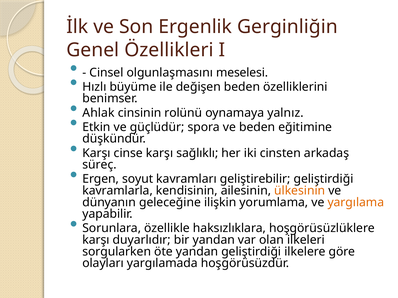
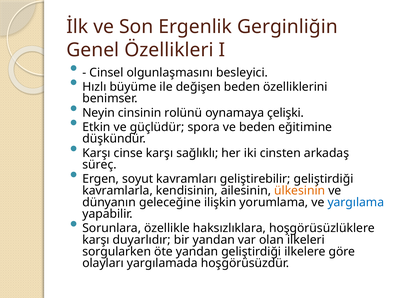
meselesi: meselesi -> besleyici (242, 73)
Ahlak: Ahlak -> Neyin (99, 113)
yalnız: yalnız -> çelişki (286, 113)
yargılama colour: orange -> blue (356, 203)
